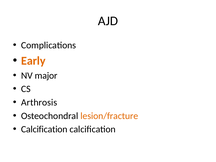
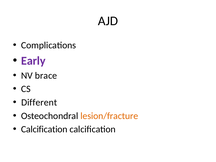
Early colour: orange -> purple (33, 61)
major: major -> brace (46, 76)
Arthrosis: Arthrosis -> Different (39, 102)
